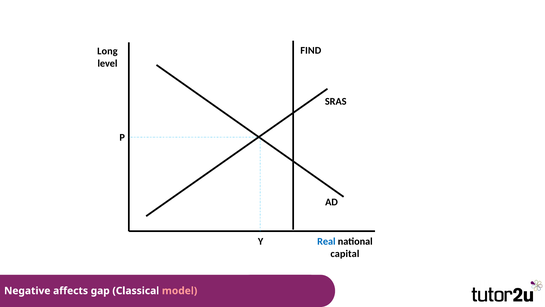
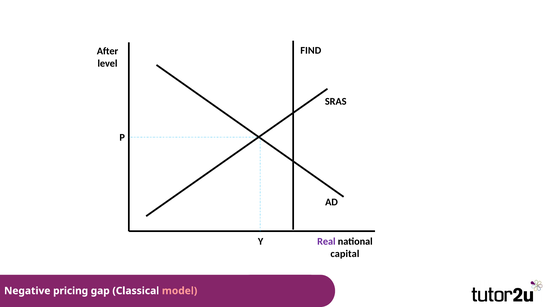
Long: Long -> After (107, 51)
Real colour: blue -> purple (326, 241)
affects: affects -> pricing (71, 290)
